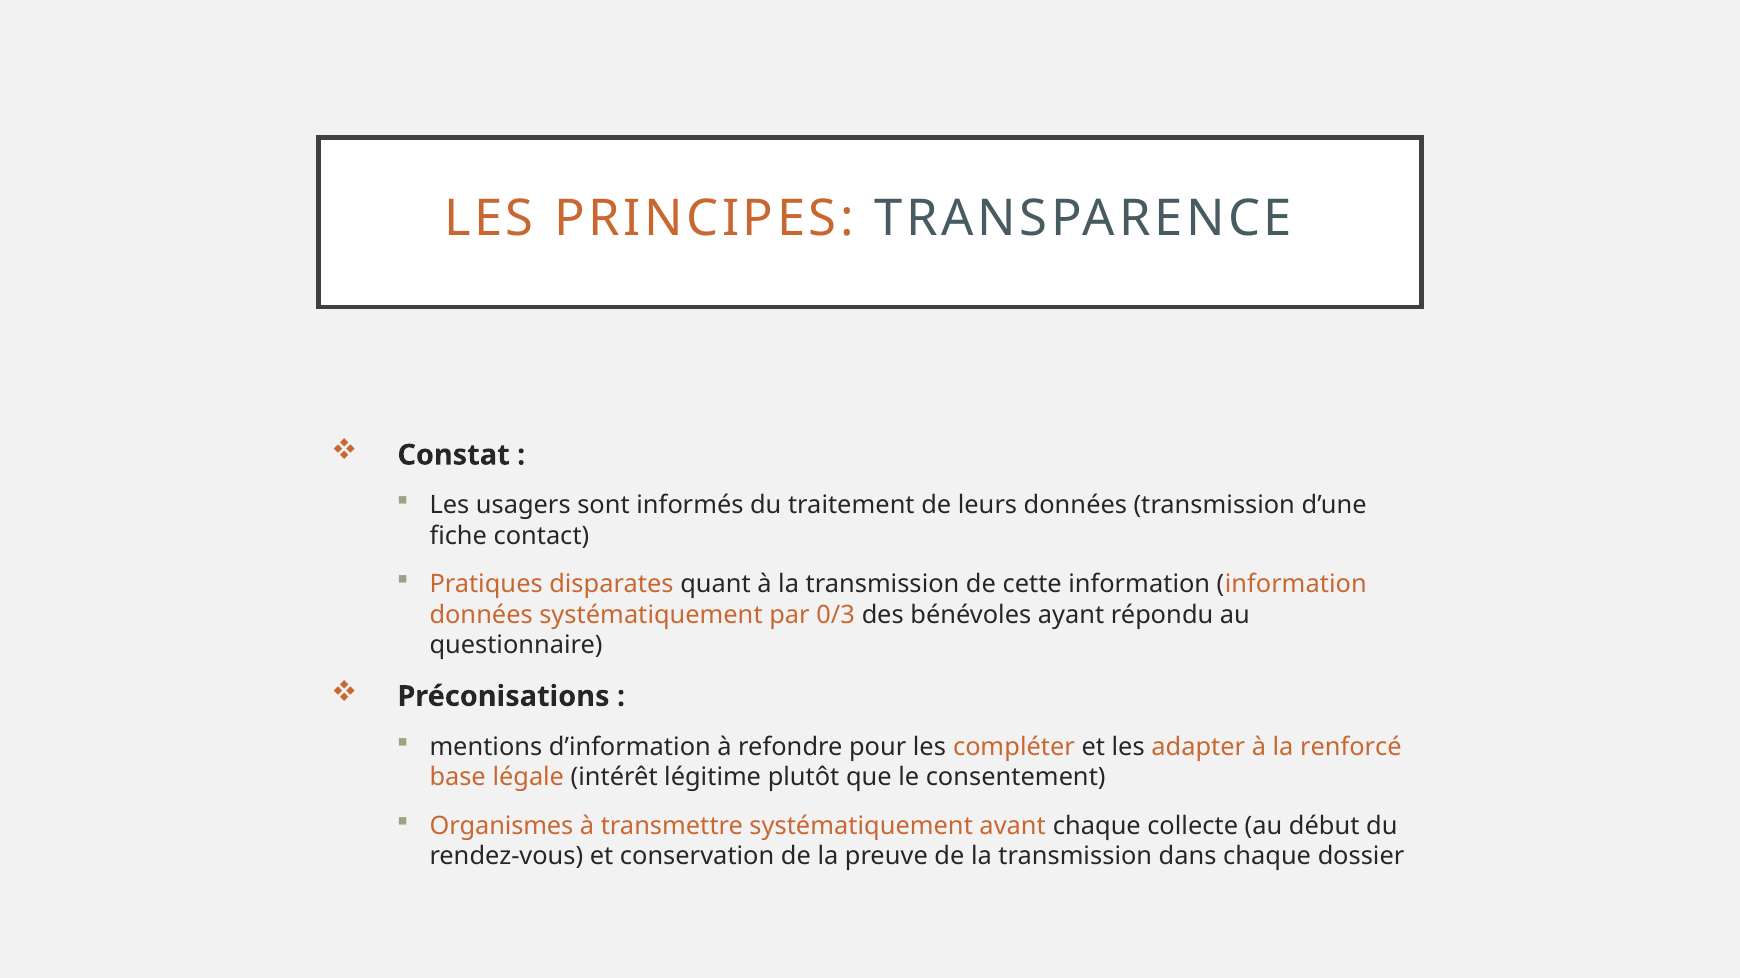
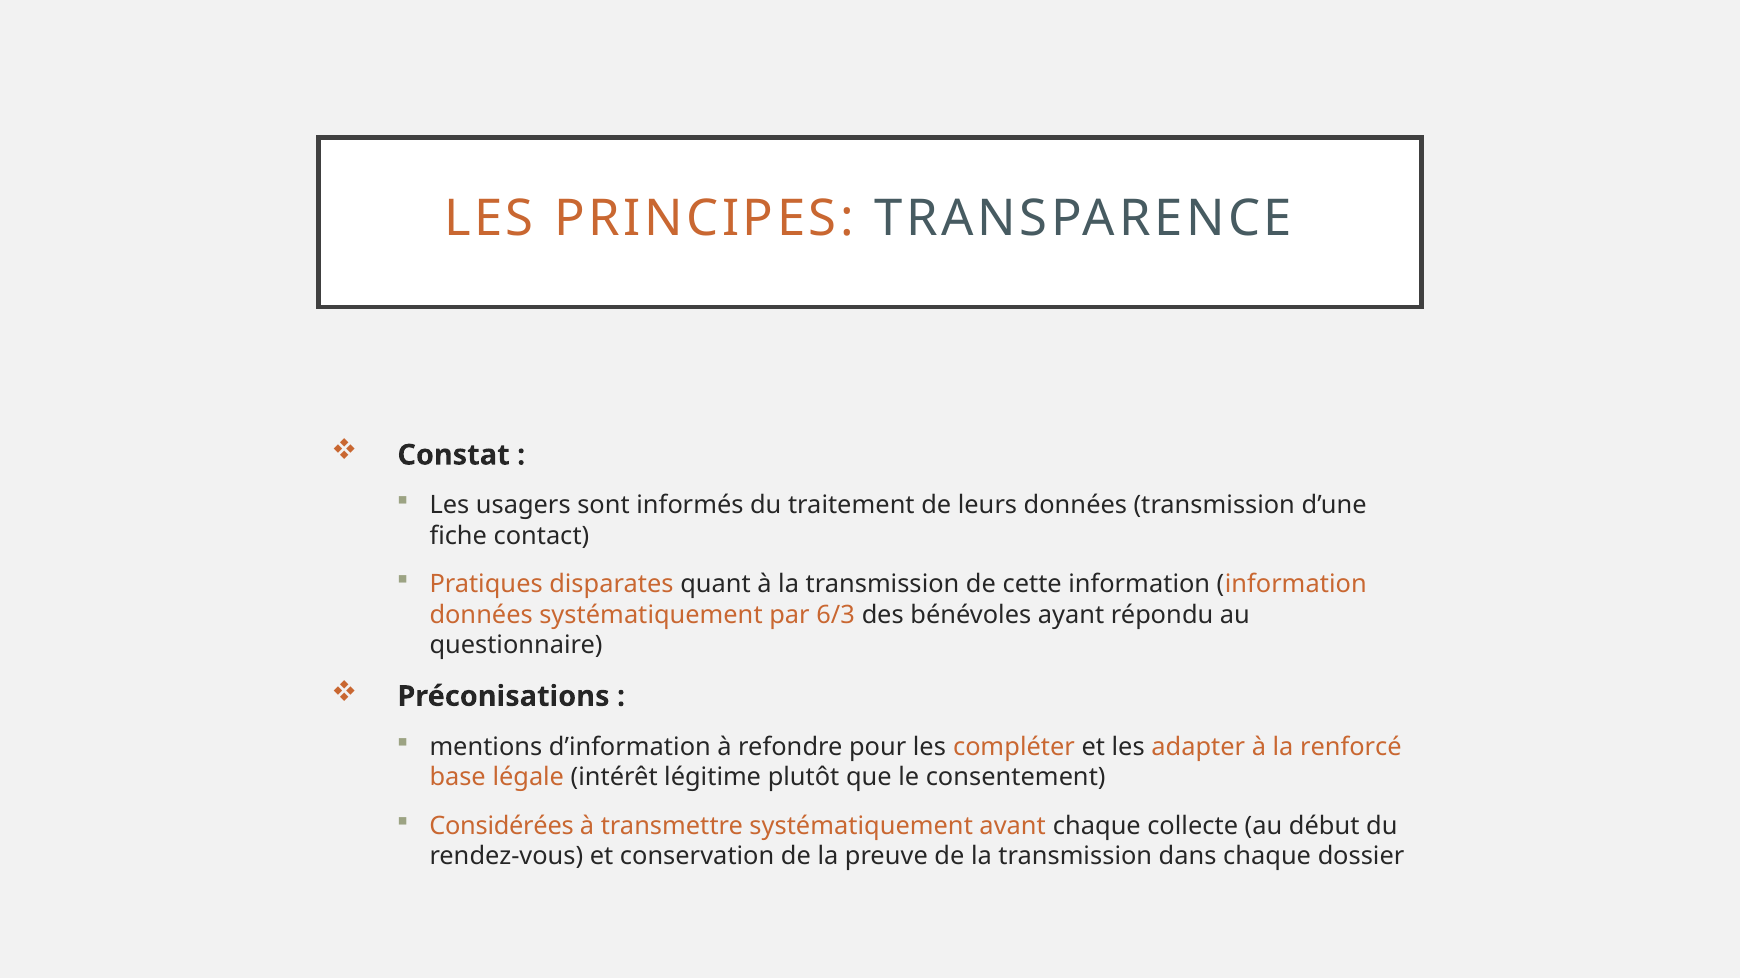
0/3: 0/3 -> 6/3 (836, 615)
Organismes: Organismes -> Considérées (502, 826)
